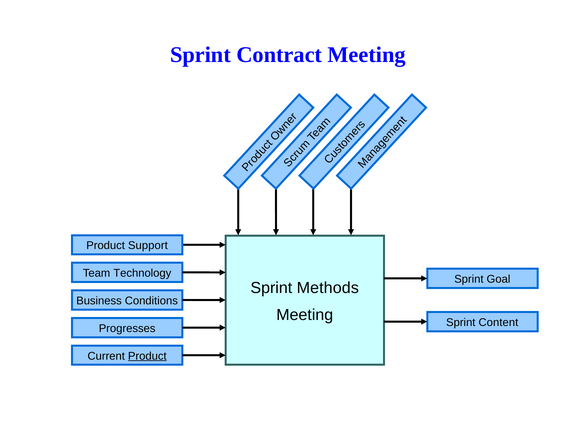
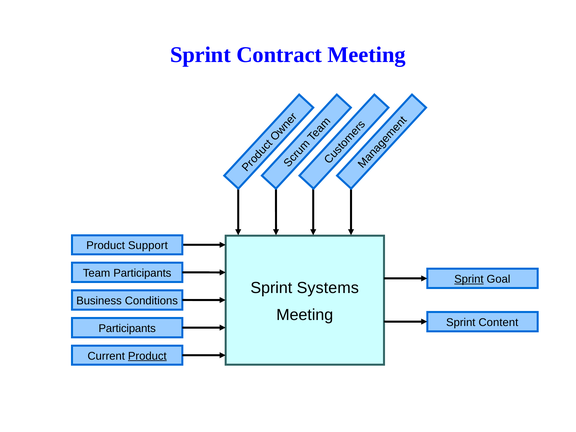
Team Technology: Technology -> Participants (142, 273)
Sprint underline: none -> present (469, 279)
Methods: Methods -> Systems (328, 288)
Progresses: Progresses -> Participants (127, 328)
